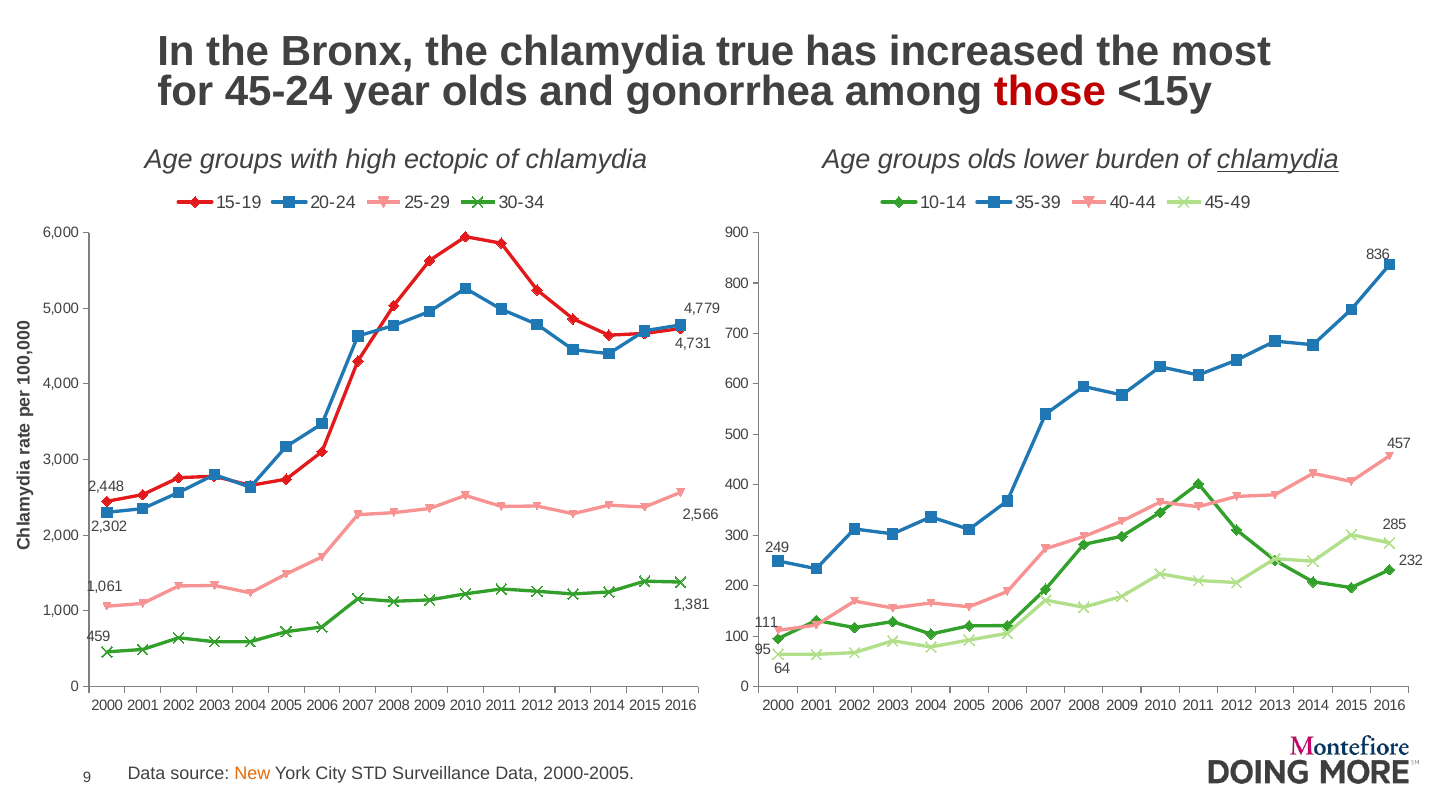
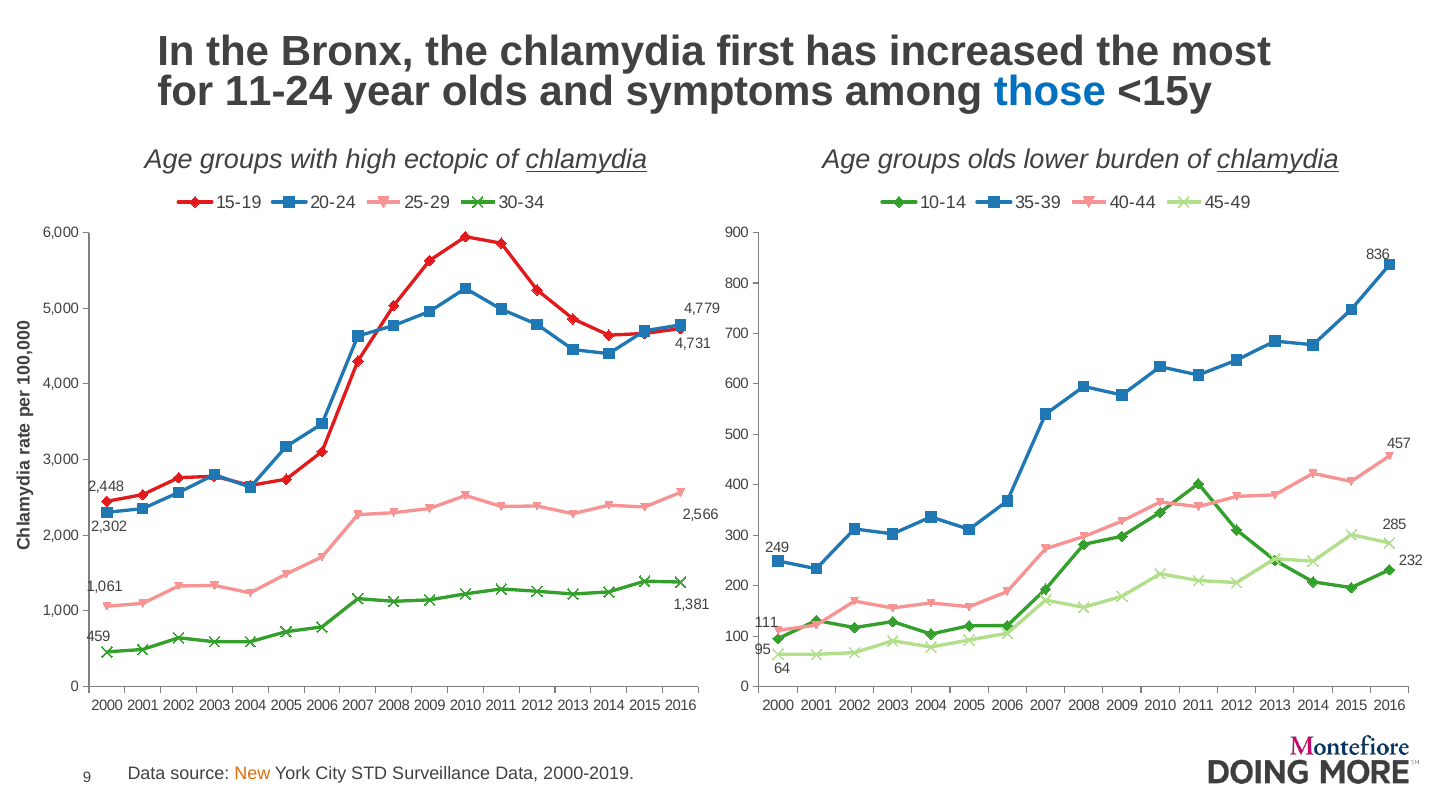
true: true -> first (755, 51)
45-24: 45-24 -> 11-24 (279, 92)
gonorrhea: gonorrhea -> symptoms (730, 92)
those colour: red -> blue (1050, 92)
chlamydia underline: none -> present (586, 160)
2000-2005: 2000-2005 -> 2000-2019 (589, 774)
